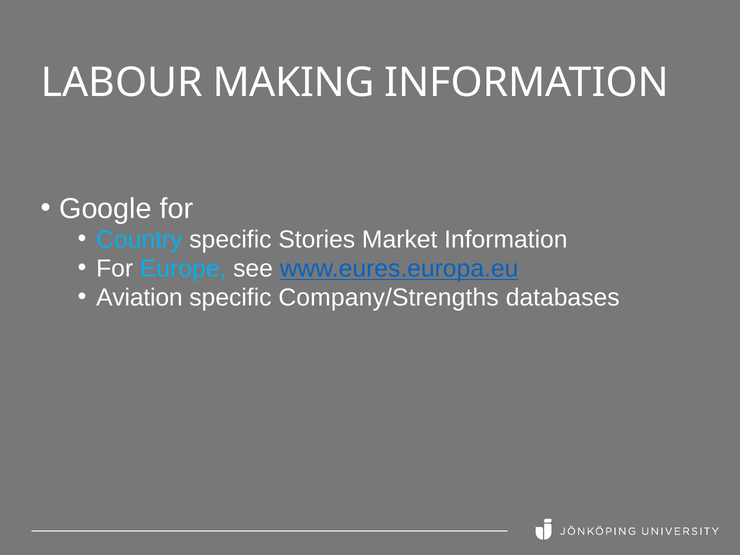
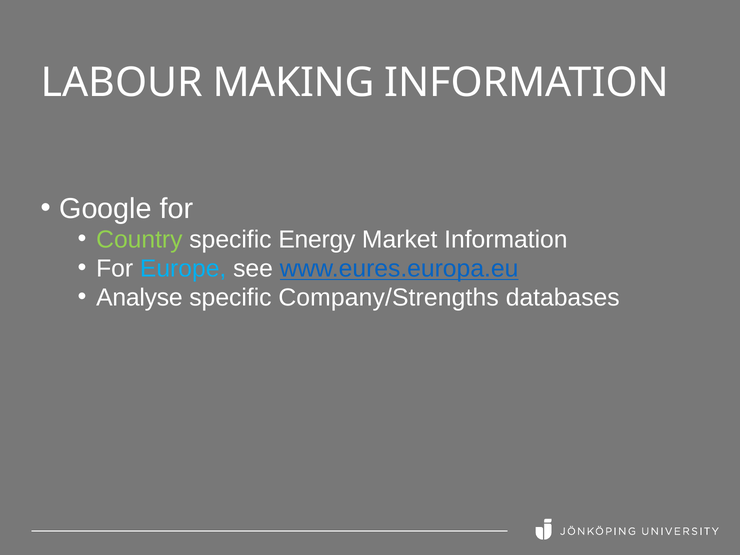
Country colour: light blue -> light green (139, 240)
Stories: Stories -> Energy (317, 240)
Aviation: Aviation -> Analyse (139, 297)
